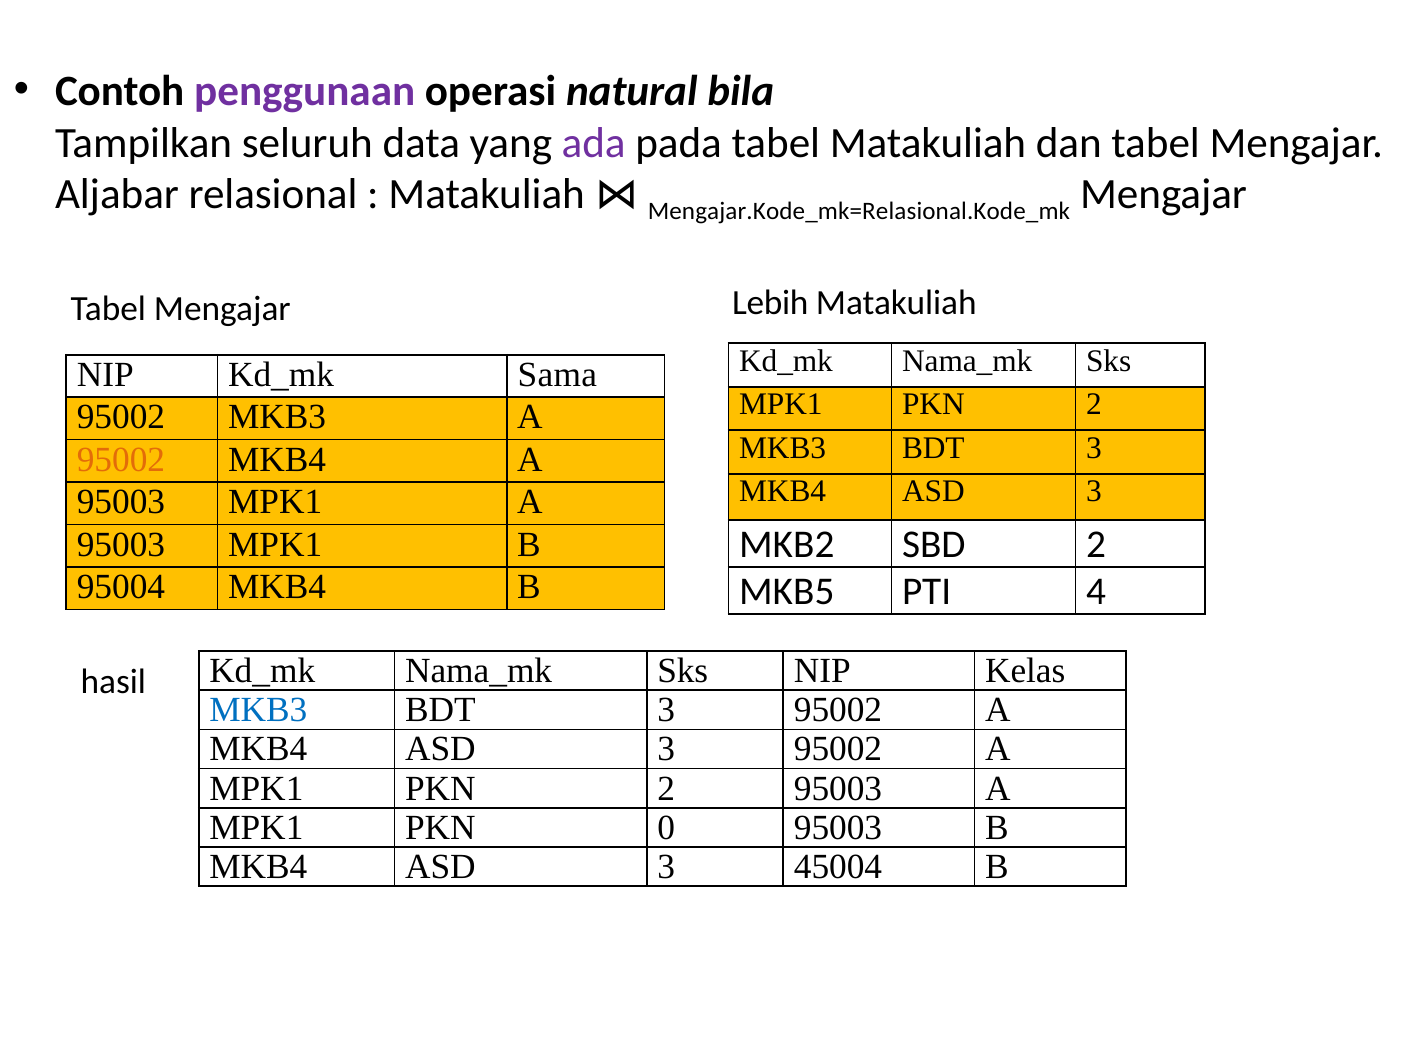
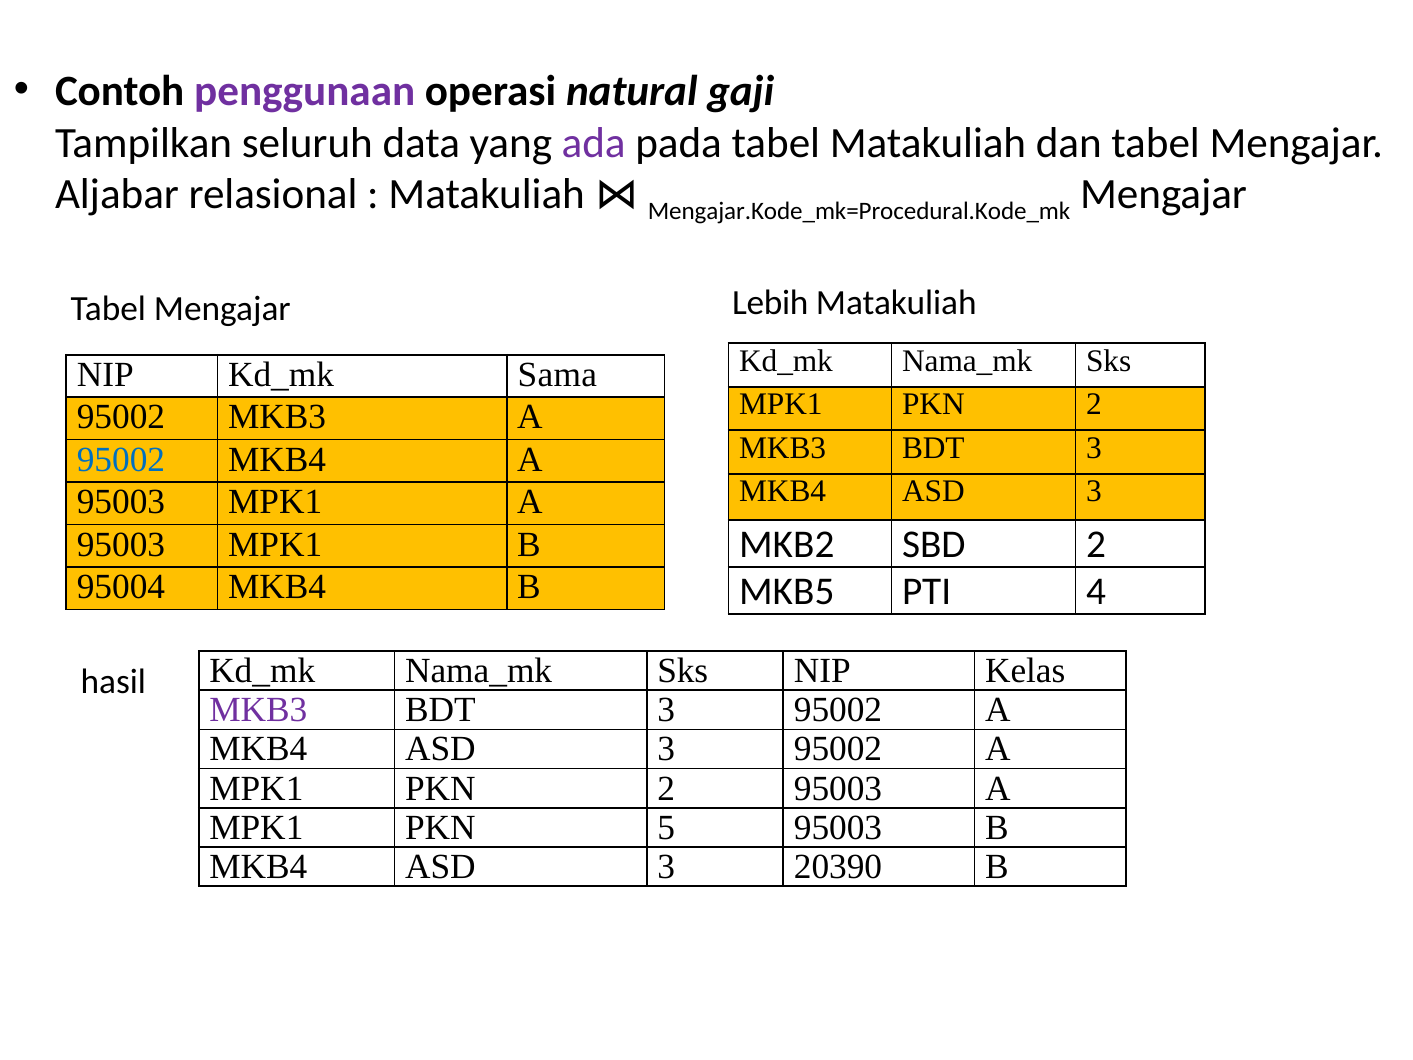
bila: bila -> gaji (741, 91)
Mengajar.Kode_mk=Relasional.Kode_mk: Mengajar.Kode_mk=Relasional.Kode_mk -> Mengajar.Kode_mk=Procedural.Kode_mk (859, 211)
95002 colour: orange -> blue (121, 459)
MKB3 colour: blue -> purple (258, 710)
0: 0 -> 5 (666, 827)
45004: 45004 -> 20390 (838, 867)
